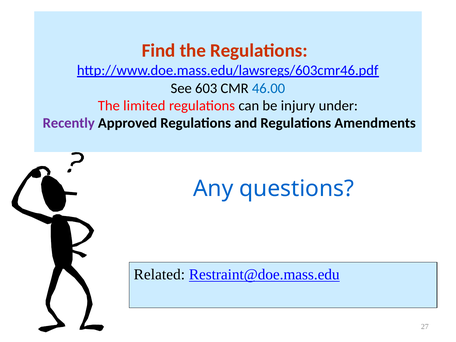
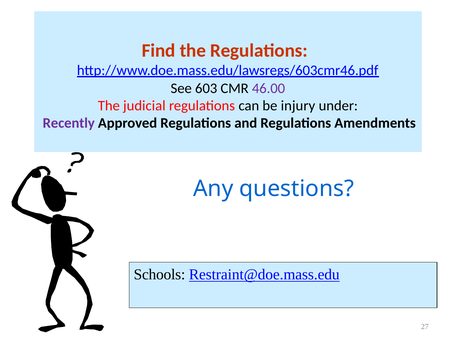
46.00 colour: blue -> purple (269, 88)
limited: limited -> judicial (144, 106)
Related: Related -> Schools (159, 275)
